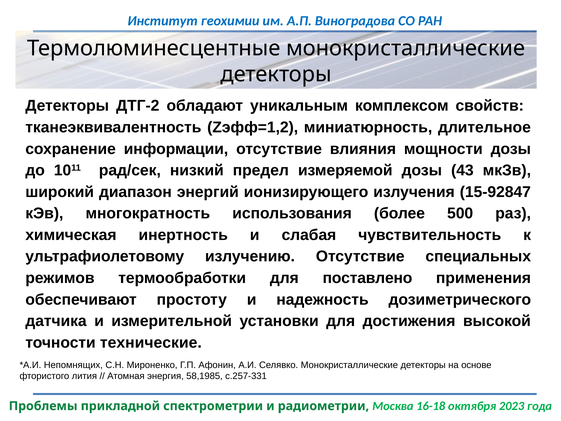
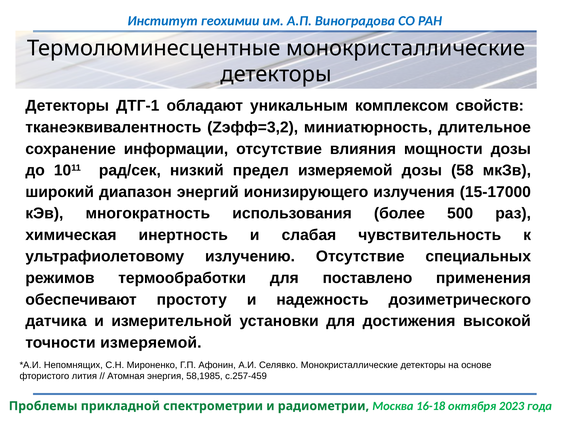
ДТГ-2: ДТГ-2 -> ДТГ-1 (138, 106)
Zэфф=1,2: Zэфф=1,2 -> Zэфф=3,2 (253, 127)
43: 43 -> 58 (462, 170)
15-92847: 15-92847 -> 15-17000 (495, 192)
точности технические: технические -> измеряемой (151, 342)
с.257-331: с.257-331 -> с.257-459 (246, 376)
